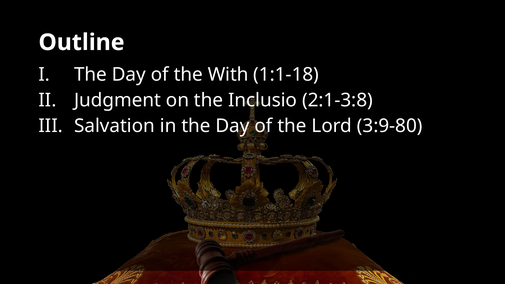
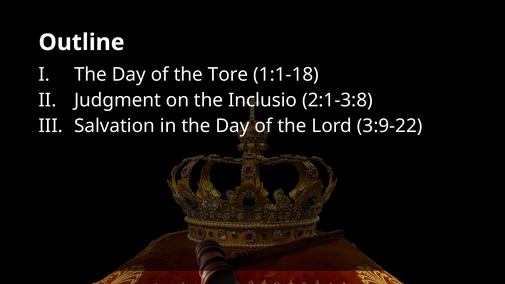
With: With -> Tore (228, 74)
3:9-80: 3:9-80 -> 3:9-22 (390, 126)
